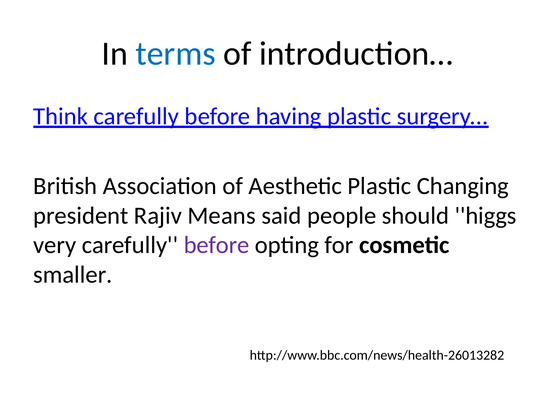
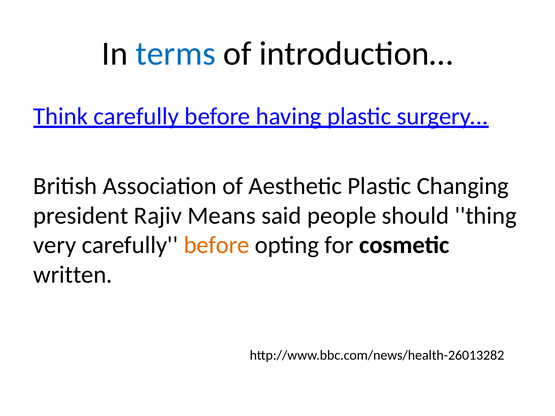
higgs: higgs -> thing (486, 216)
before colour: purple -> orange (217, 245)
smaller: smaller -> written (73, 275)
